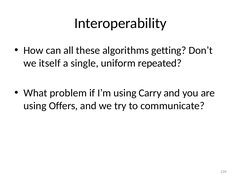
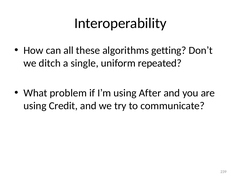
itself: itself -> ditch (50, 63)
Carry: Carry -> After (150, 93)
Offers: Offers -> Credit (63, 106)
